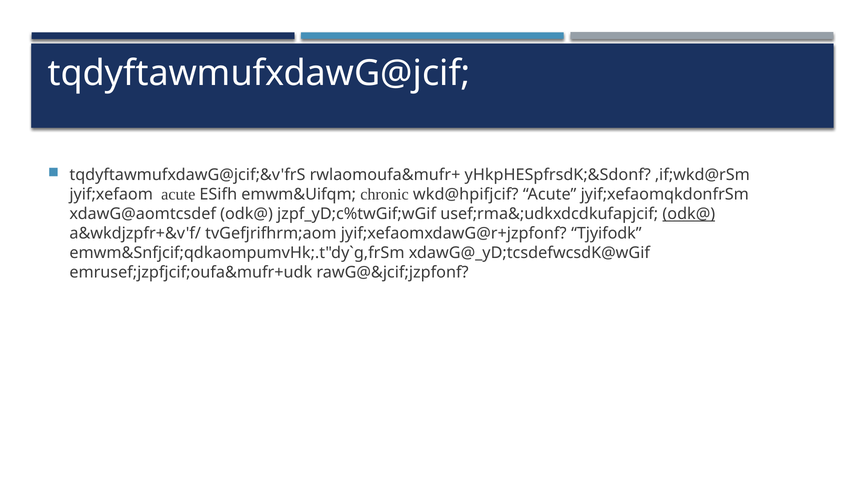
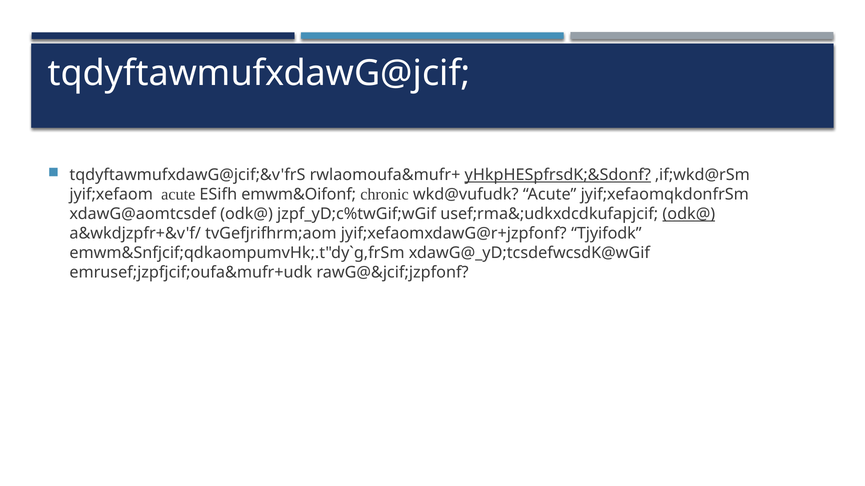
yHkpHESpfrsdK;&Sdonf underline: none -> present (558, 175)
emwm&Uifqm: emwm&Uifqm -> emwm&Oifonf (299, 195)
wkd@hpifjcif: wkd@hpifjcif -> wkd@vufudk (466, 195)
